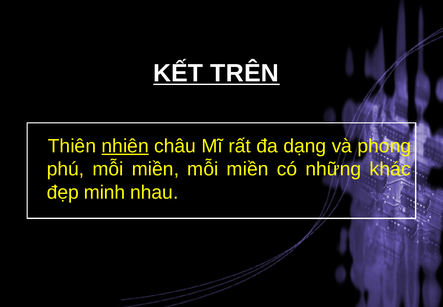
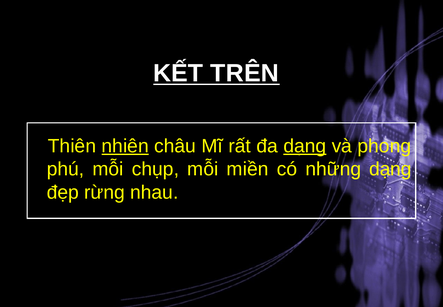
dạng underline: none -> present (305, 146)
phú mỗi miền: miền -> chụp (155, 169)
những khác: khác -> dạng (390, 169)
minh: minh -> rừng (105, 192)
